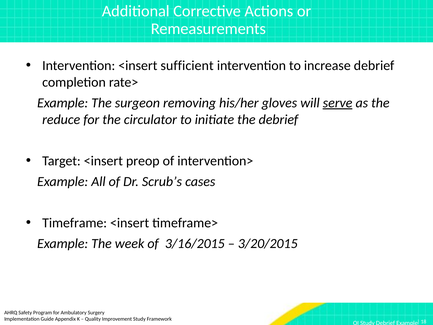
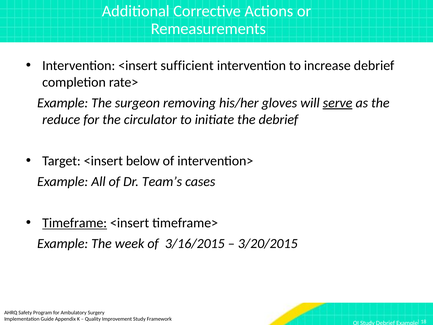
preop: preop -> below (143, 161)
Scrub’s: Scrub’s -> Team’s (162, 181)
Timeframe underline: none -> present (75, 223)
